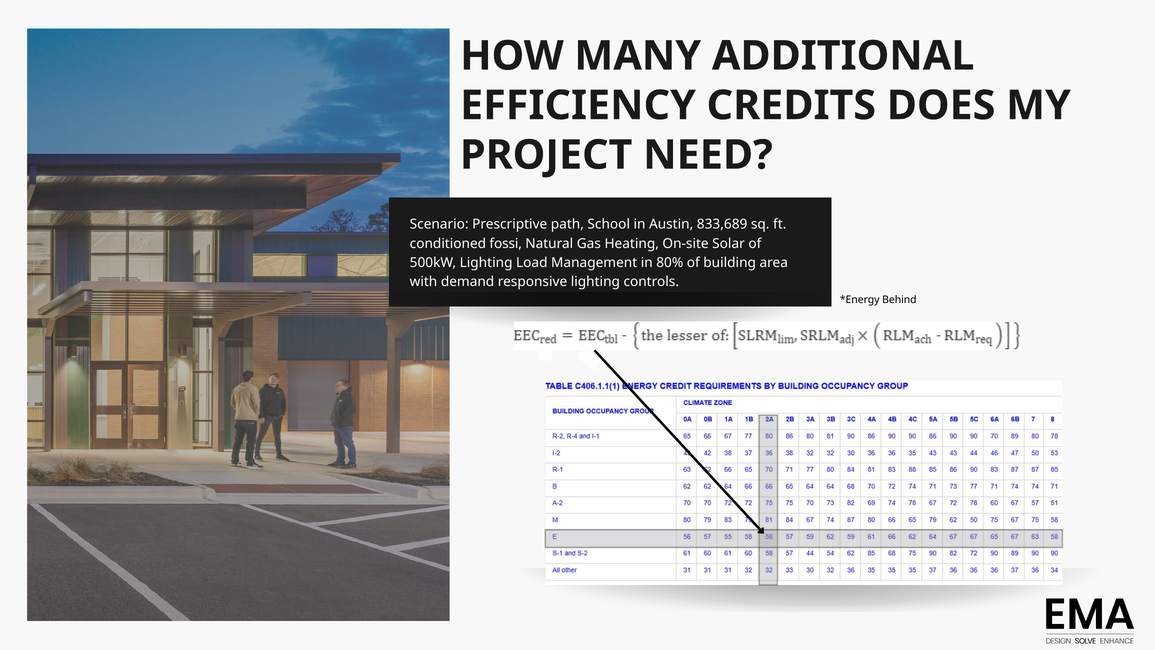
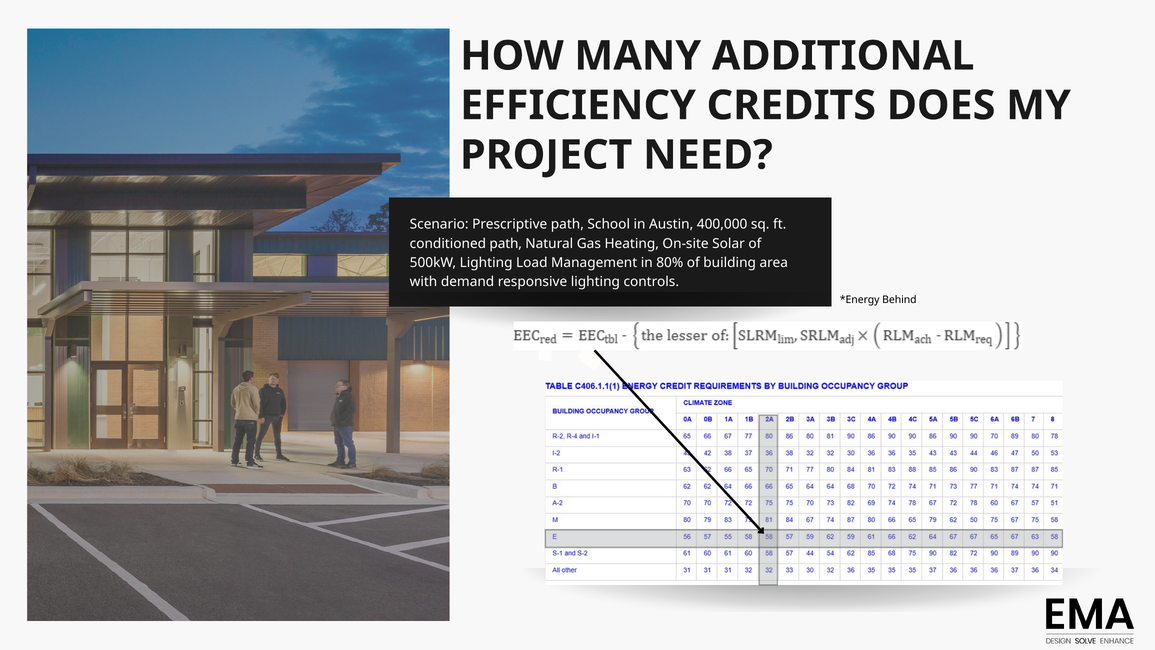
833,689: 833,689 -> 400,000 (722, 224)
conditioned fossi: fossi -> path (506, 243)
